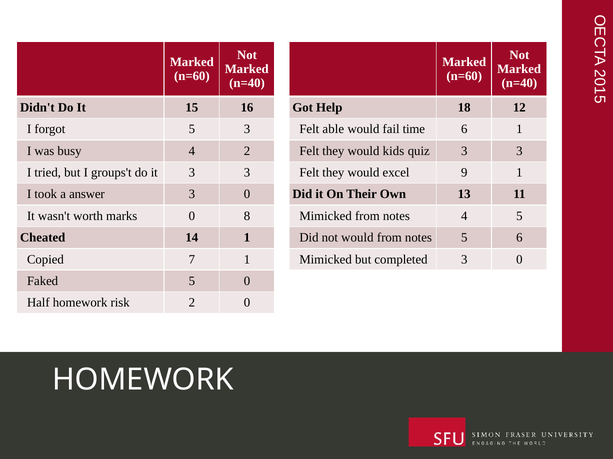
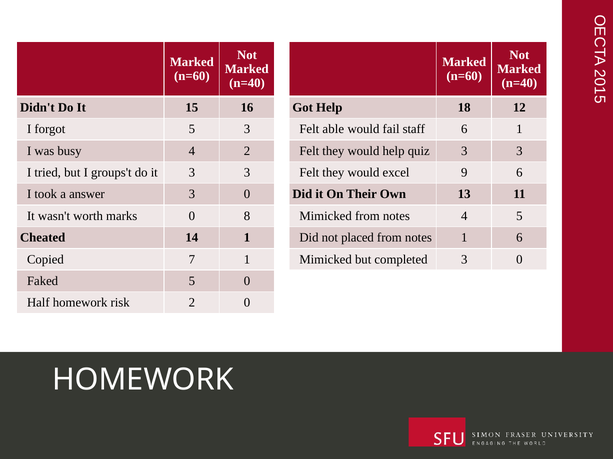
time: time -> staff (414, 129)
would kids: kids -> help (394, 151)
9 1: 1 -> 6 (519, 173)
not would: would -> placed (358, 238)
notes 5: 5 -> 1 (464, 238)
